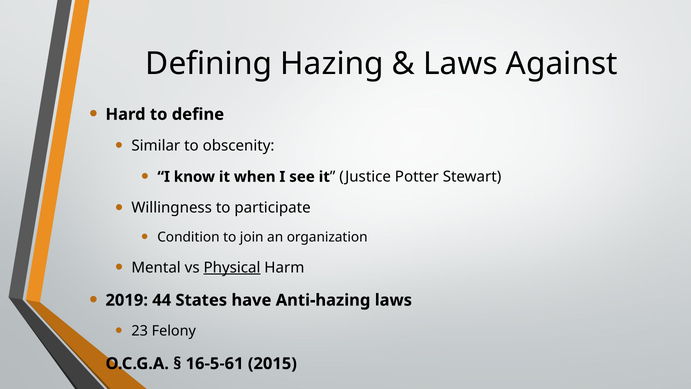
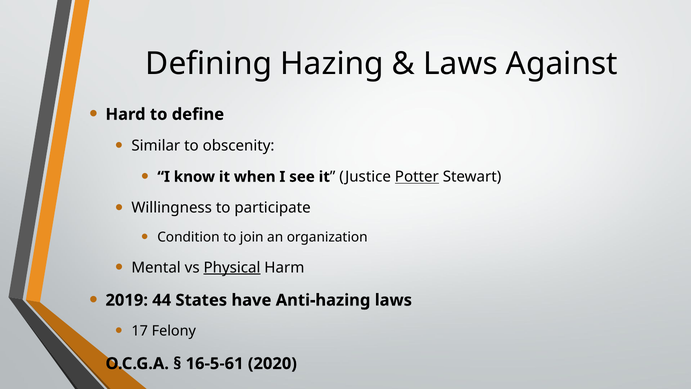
Potter underline: none -> present (417, 177)
23: 23 -> 17 (140, 331)
2015: 2015 -> 2020 (272, 363)
